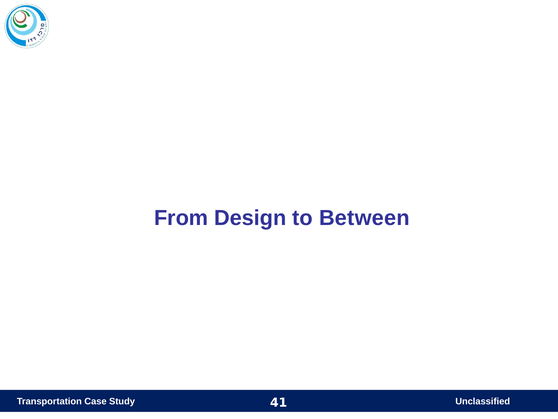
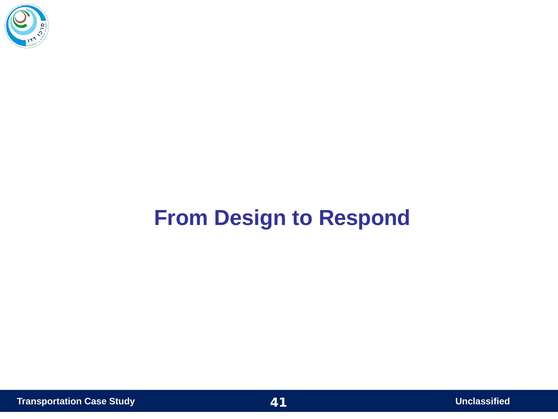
Between: Between -> Respond (365, 218)
